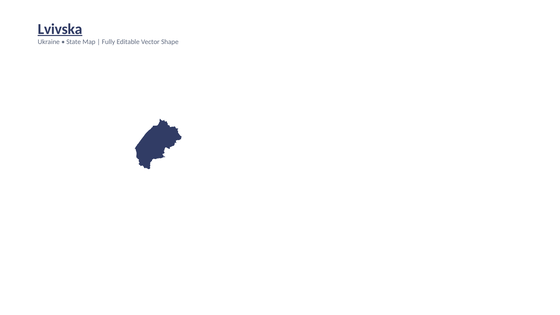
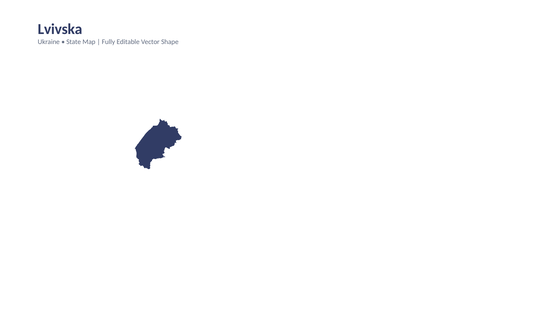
Lvivska underline: present -> none (60, 29)
